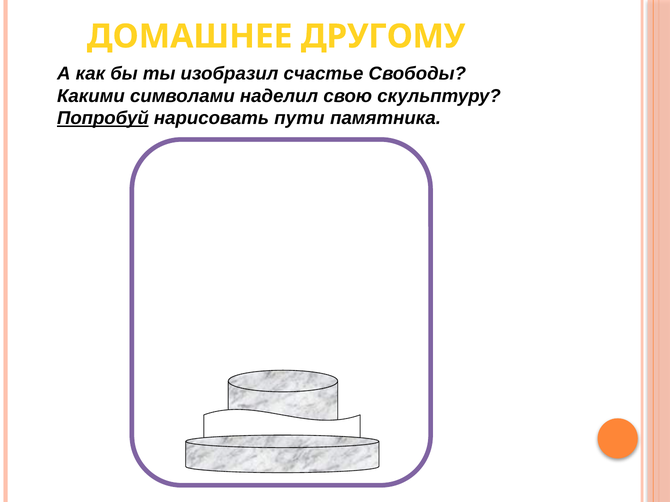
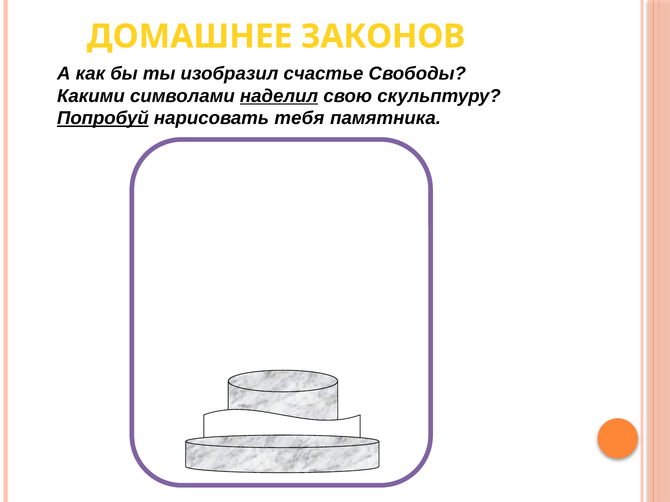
ДРУГОМУ: ДРУГОМУ -> ЗАКОНОВ (383, 37)
наделил underline: none -> present (279, 96)
пути: пути -> тебя (299, 118)
